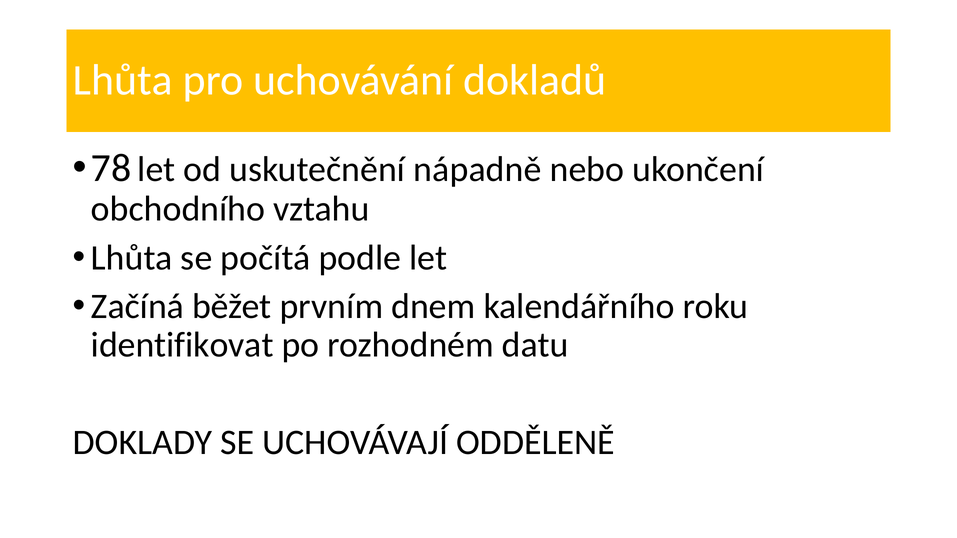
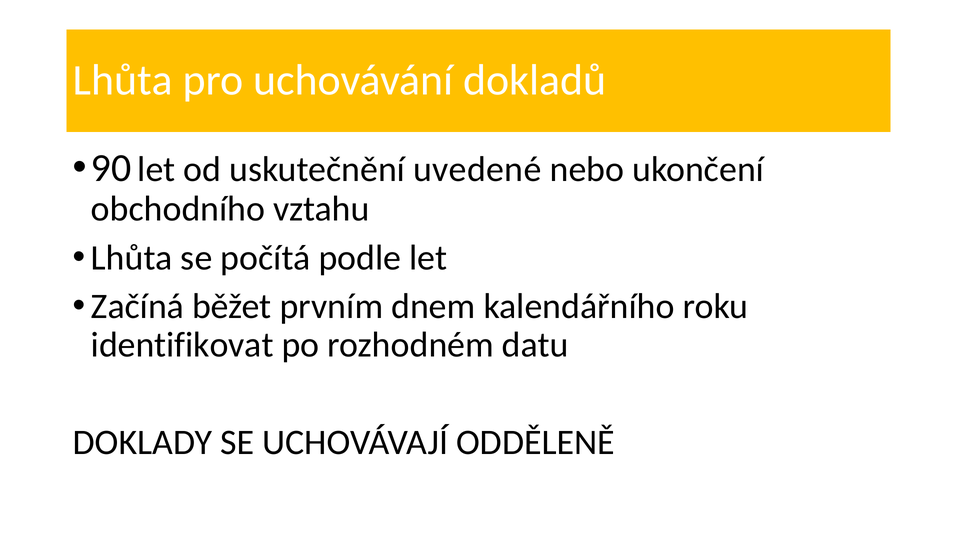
78: 78 -> 90 (111, 168)
nápadně: nápadně -> uvedené (477, 169)
